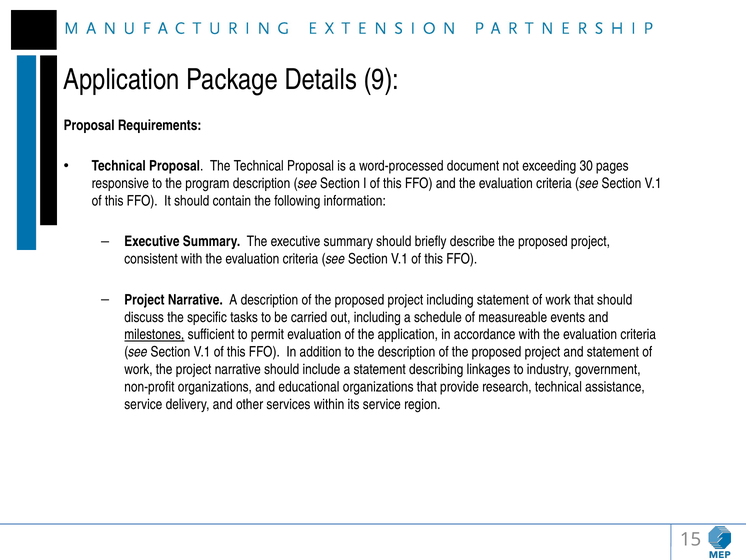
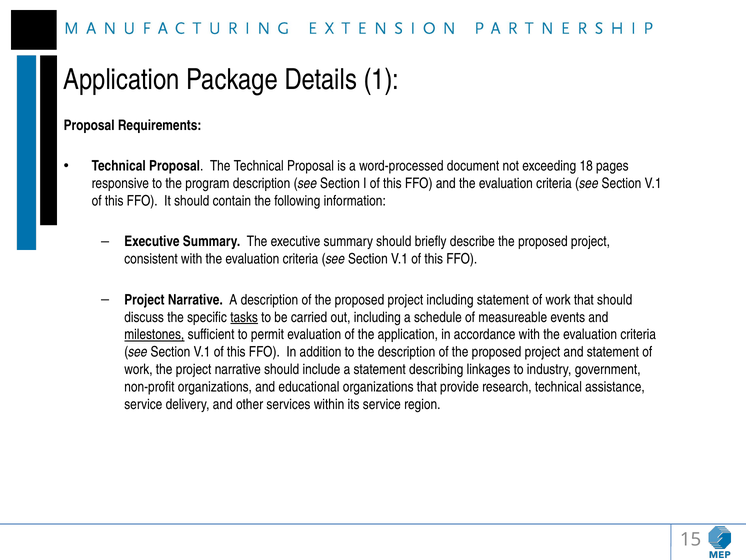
9: 9 -> 1 (381, 80)
30: 30 -> 18 (586, 166)
tasks underline: none -> present (244, 317)
